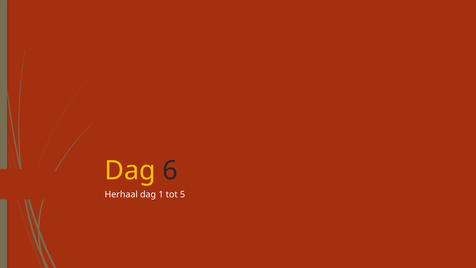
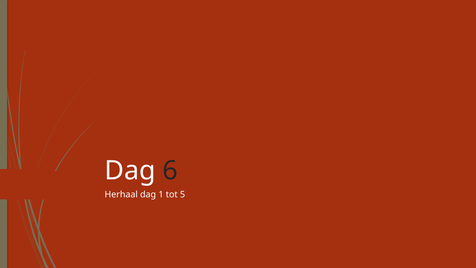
Dag colour: yellow -> white (130, 171)
